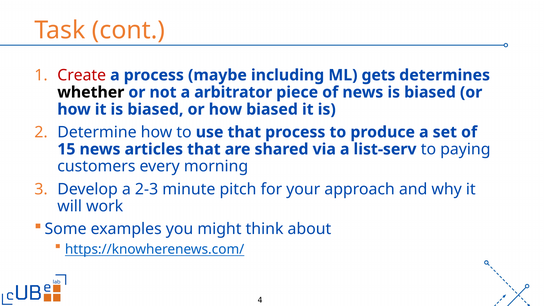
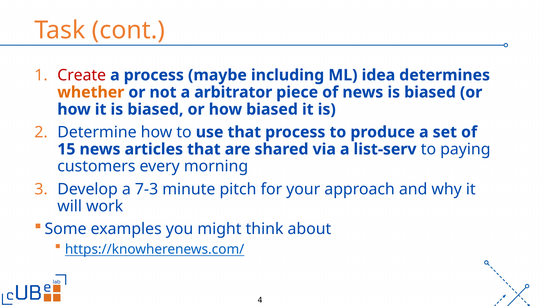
gets: gets -> idea (378, 75)
whether colour: black -> orange (91, 92)
2-3: 2-3 -> 7-3 (147, 189)
